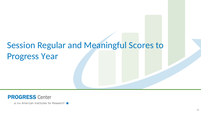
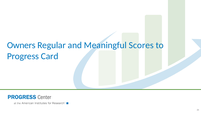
Session: Session -> Owners (21, 45)
Year: Year -> Card (50, 56)
